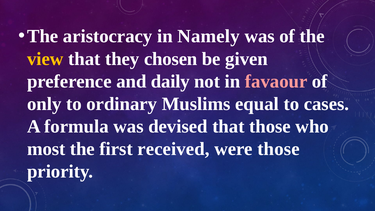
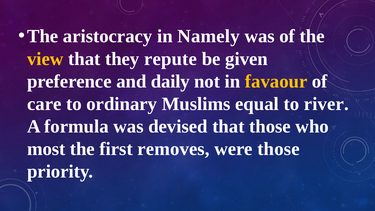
chosen: chosen -> repute (171, 59)
favaour colour: pink -> yellow (276, 81)
only: only -> care (44, 104)
cases: cases -> river (326, 104)
received: received -> removes (174, 149)
